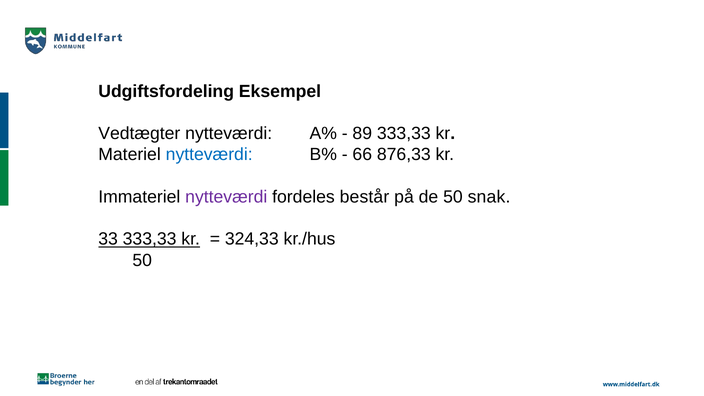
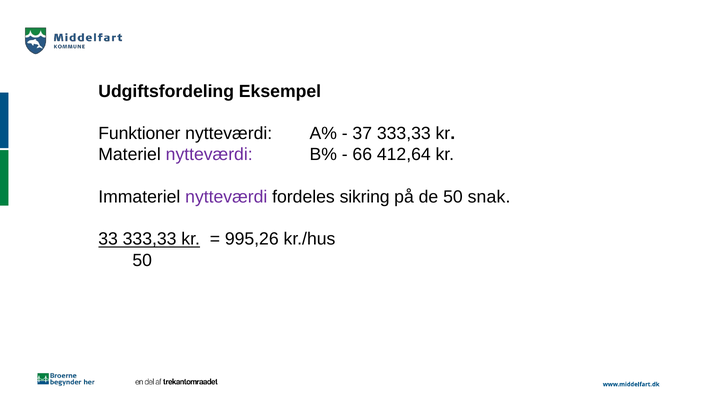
Vedtægter: Vedtægter -> Funktioner (139, 133)
89: 89 -> 37 (362, 133)
nytteværdi colour: blue -> purple (209, 155)
876,33: 876,33 -> 412,64 (404, 155)
består: består -> sikring (365, 197)
324,33: 324,33 -> 995,26 (252, 239)
